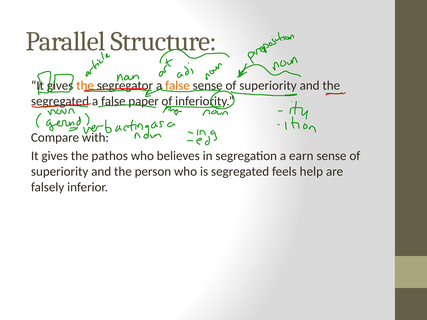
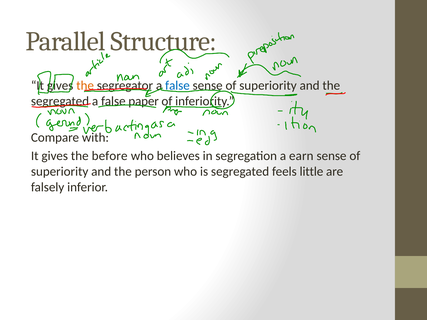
false colour: orange -> blue (177, 86)
pathos: pathos -> before (110, 156)
help: help -> little (311, 172)
